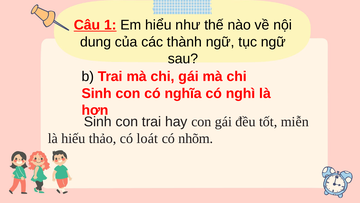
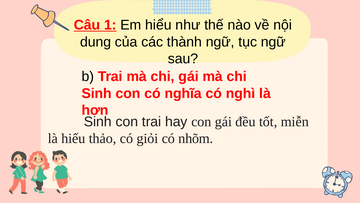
loát: loát -> giỏi (147, 138)
